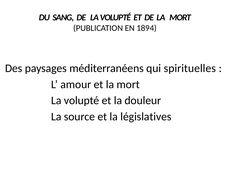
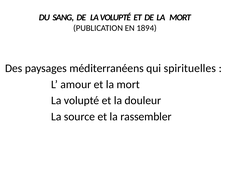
législatives: législatives -> rassembler (146, 116)
